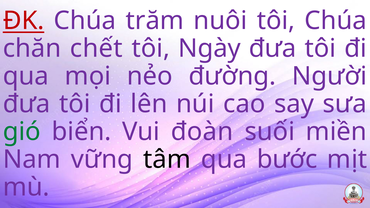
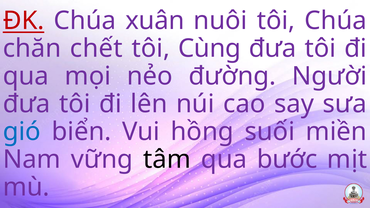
trăm: trăm -> xuân (155, 21)
Ngày: Ngày -> Cùng (210, 48)
gió colour: green -> blue (22, 132)
đoàn: đoàn -> hồng (202, 132)
